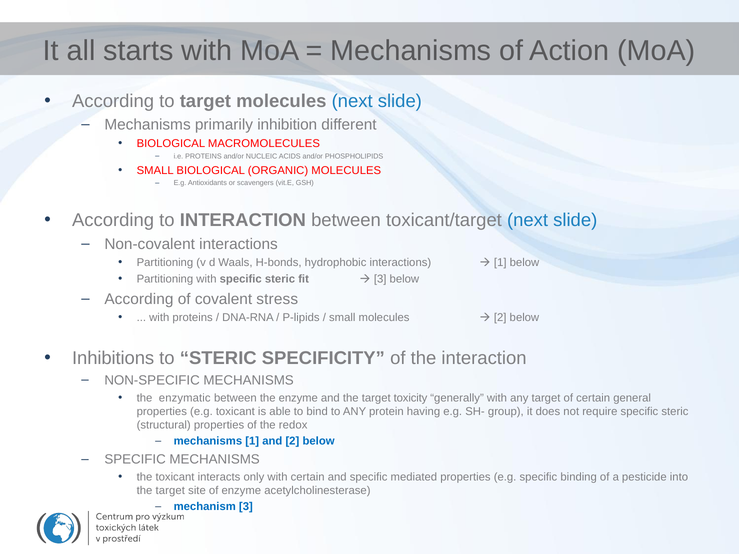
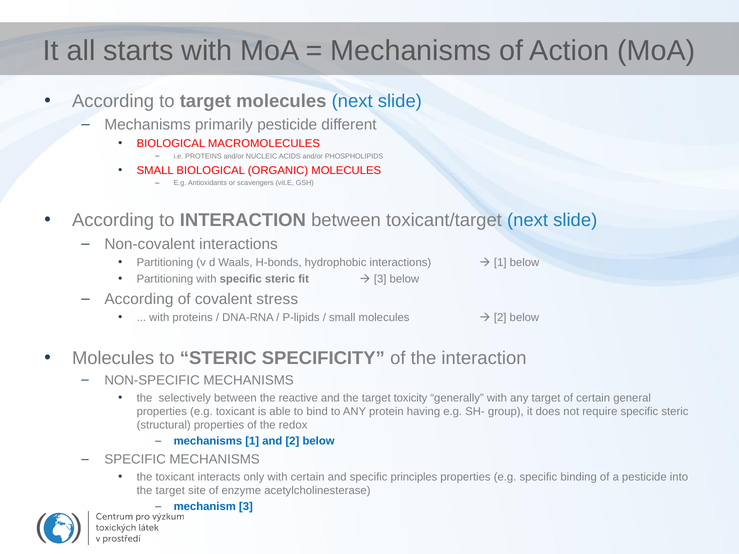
primarily inhibition: inhibition -> pesticide (287, 125)
Inhibitions: Inhibitions -> Molecules (113, 358)
enzymatic: enzymatic -> selectively (185, 398)
the enzyme: enzyme -> reactive (298, 398)
mediated: mediated -> principles (414, 477)
